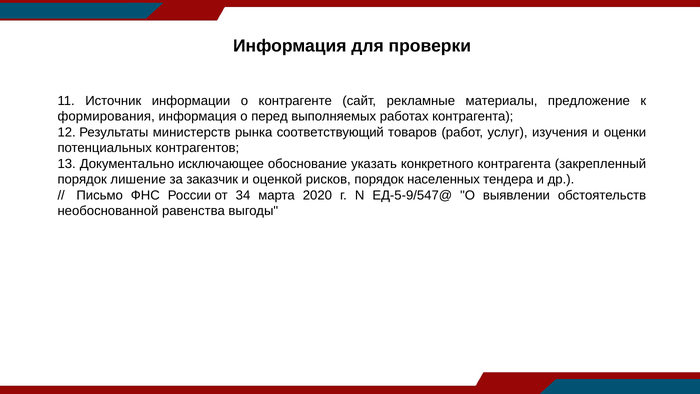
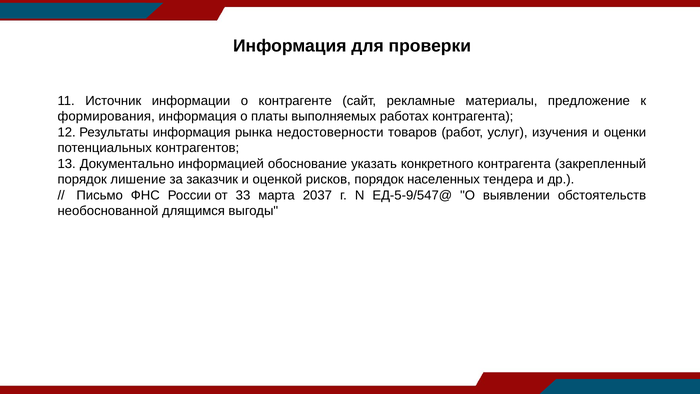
перед: перед -> платы (270, 116)
Результаты министерств: министерств -> информация (192, 132)
соответствующий: соответствующий -> недостоверности (330, 132)
исключающее: исключающее -> информацией (221, 164)
34: 34 -> 33 (243, 195)
2020: 2020 -> 2037 (317, 195)
равенства: равенства -> длящимся (193, 211)
